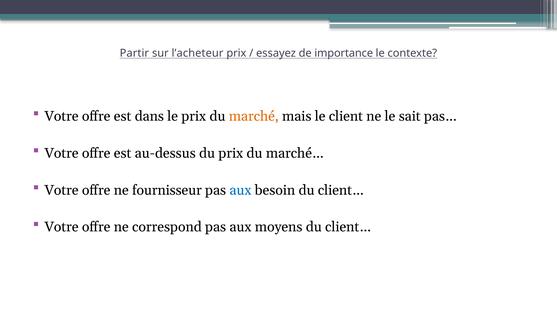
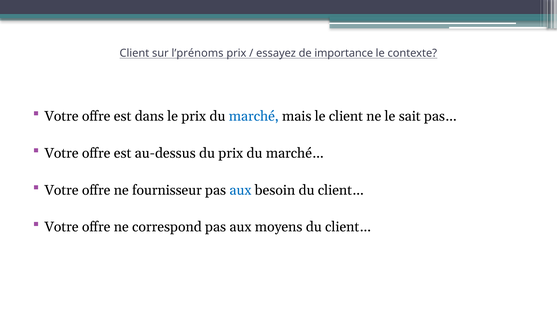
Partir: Partir -> Client (134, 53)
l’acheteur: l’acheteur -> l’prénoms (198, 53)
marché colour: orange -> blue (254, 116)
